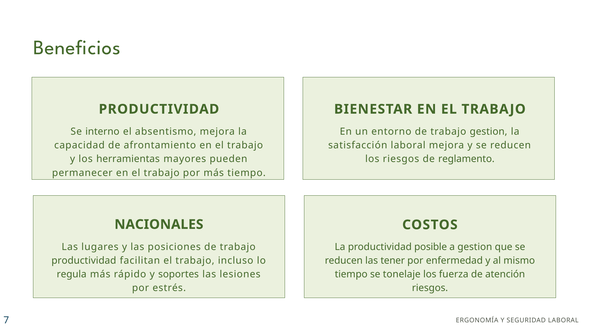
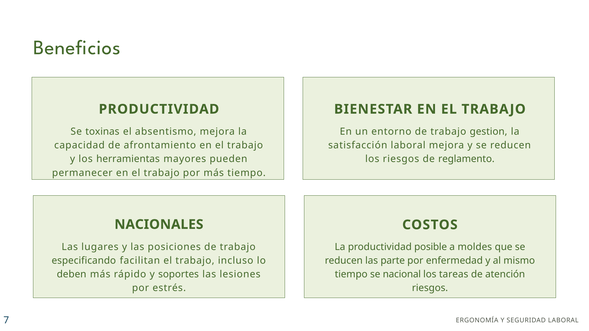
interno: interno -> toxinas (102, 132)
a gestion: gestion -> moldes (475, 247)
productividad: productividad -> especificando (84, 261)
tener: tener -> parte (393, 261)
regula: regula -> deben (72, 275)
tonelaje: tonelaje -> nacional (402, 275)
fuerza: fuerza -> tareas (454, 275)
